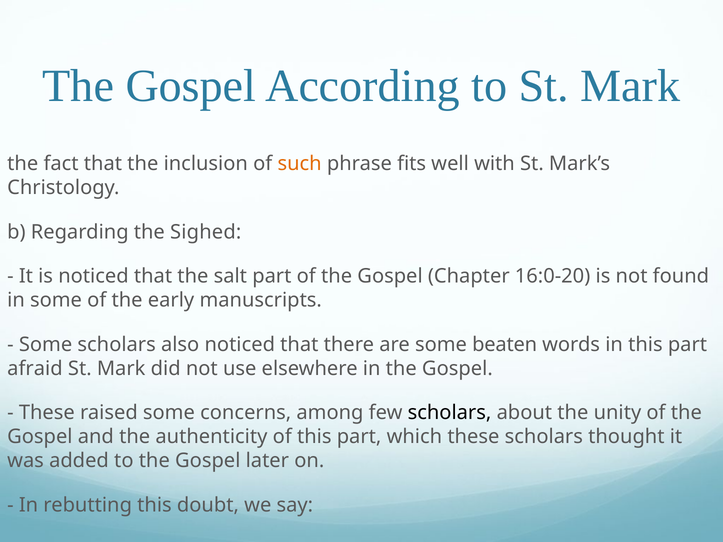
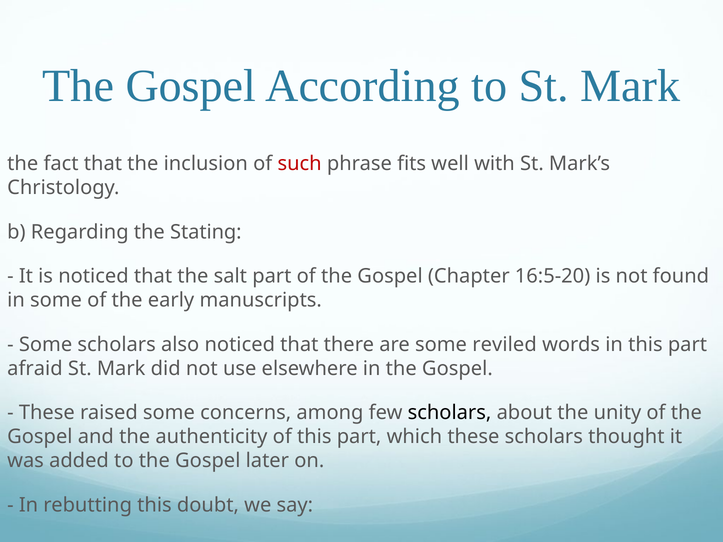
such colour: orange -> red (300, 164)
Sighed: Sighed -> Stating (206, 232)
16:0-20: 16:0-20 -> 16:5-20 (553, 276)
beaten: beaten -> reviled (505, 345)
